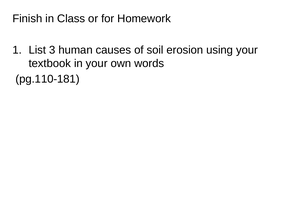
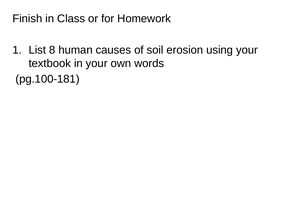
3: 3 -> 8 (52, 50)
pg.110-181: pg.110-181 -> pg.100-181 (48, 79)
